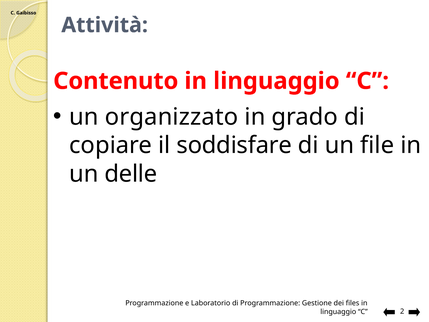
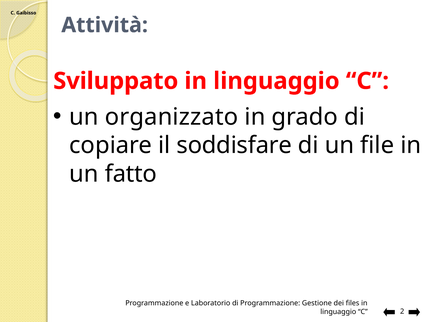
Contenuto: Contenuto -> Sviluppato (116, 81)
delle: delle -> fatto (131, 174)
